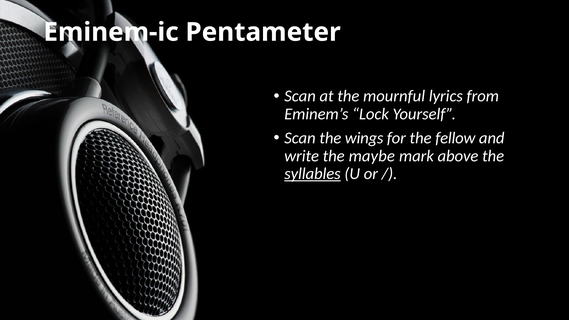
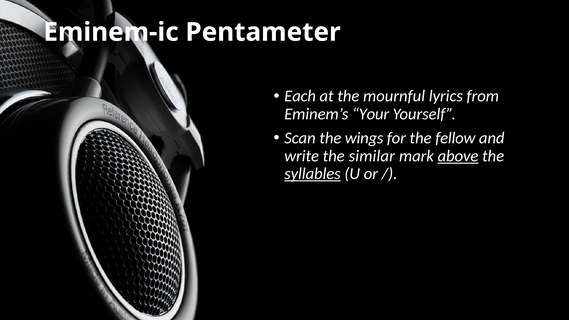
Scan: Scan -> Each (300, 96)
Lock: Lock -> Your (371, 114)
maybe: maybe -> similar (372, 156)
above underline: none -> present (458, 156)
